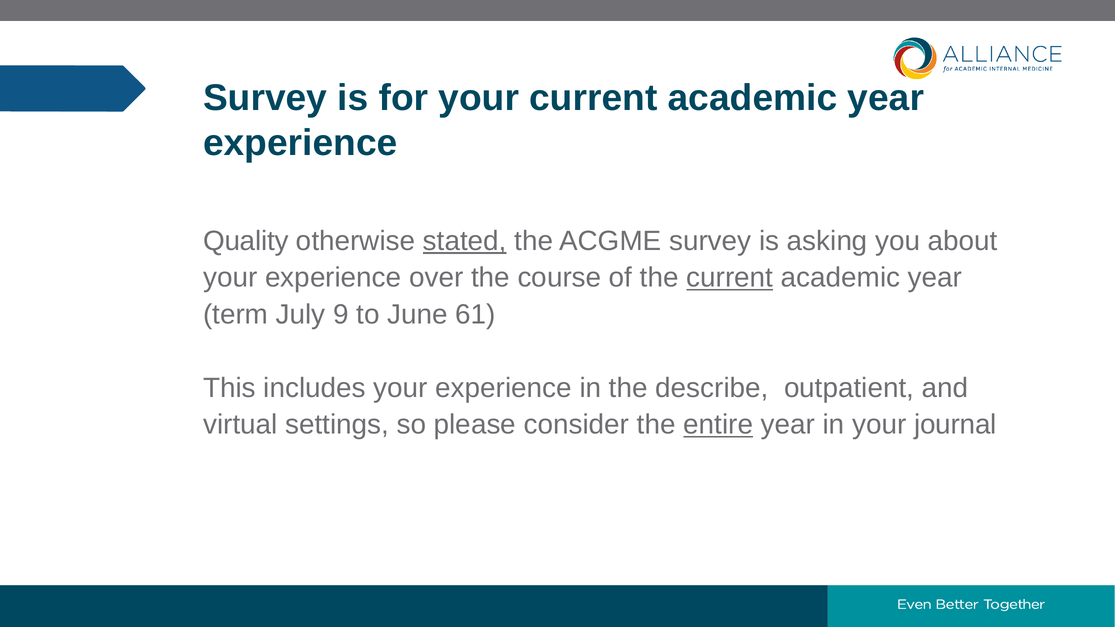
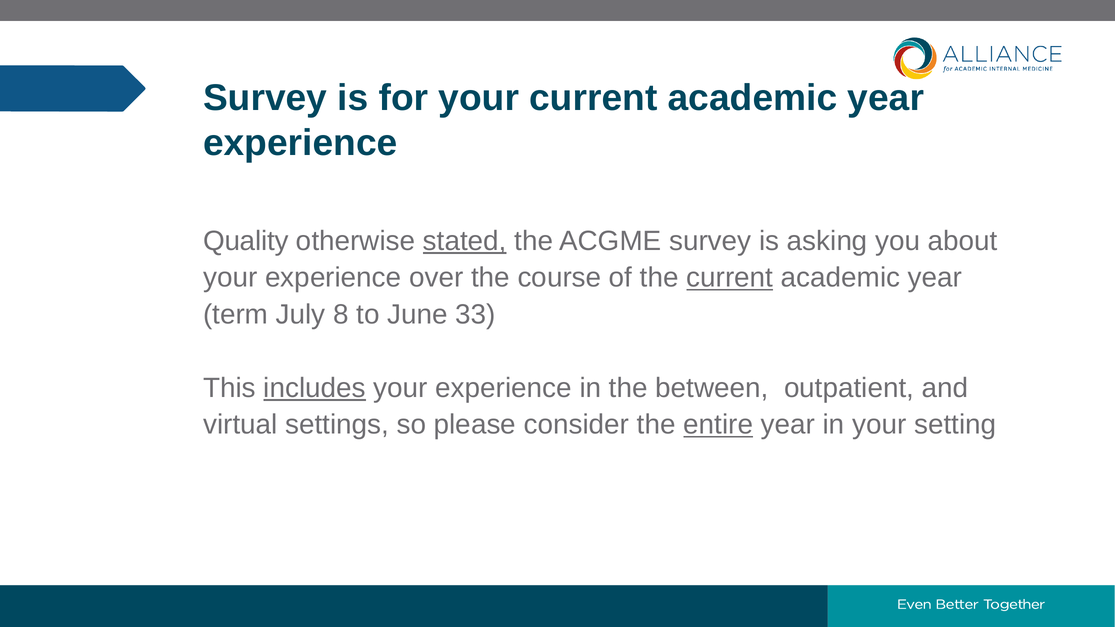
9: 9 -> 8 (341, 315)
61: 61 -> 33 (476, 315)
includes underline: none -> present (315, 388)
describe: describe -> between (712, 388)
journal: journal -> setting (955, 425)
